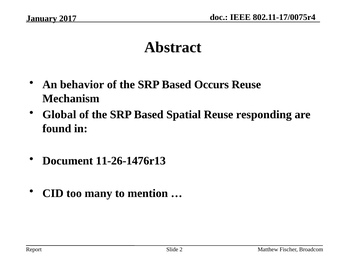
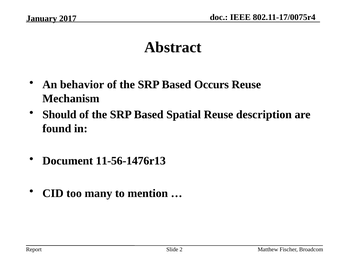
Global: Global -> Should (59, 114)
responding: responding -> description (264, 114)
11-26-1476r13: 11-26-1476r13 -> 11-56-1476r13 (131, 161)
